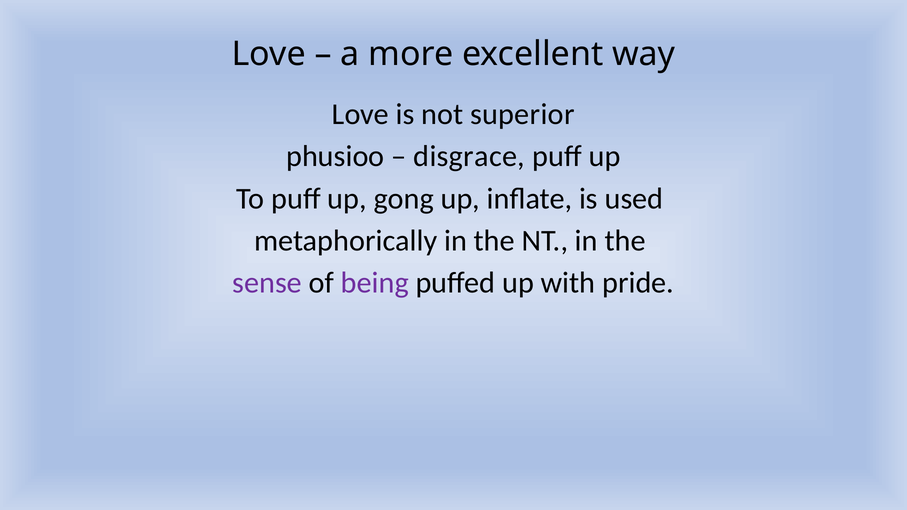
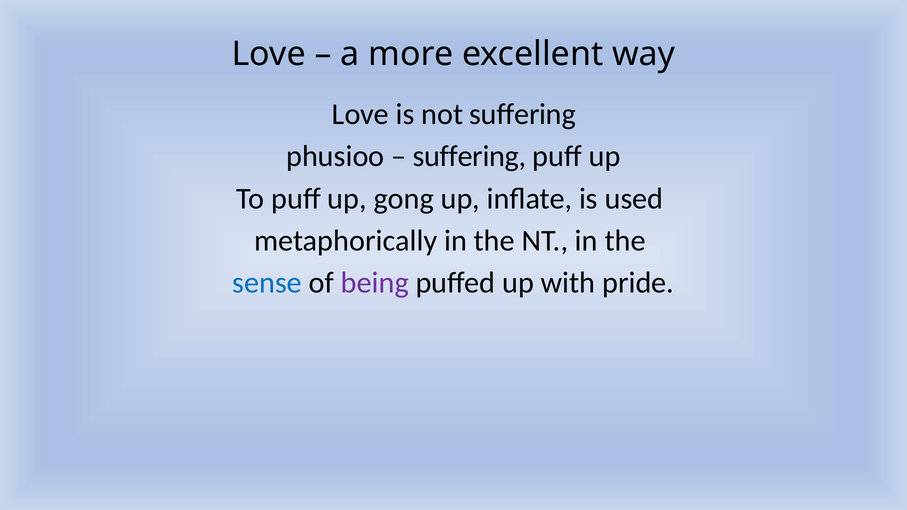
not superior: superior -> suffering (523, 114)
disgrace: disgrace -> suffering (470, 157)
sense colour: purple -> blue (267, 283)
